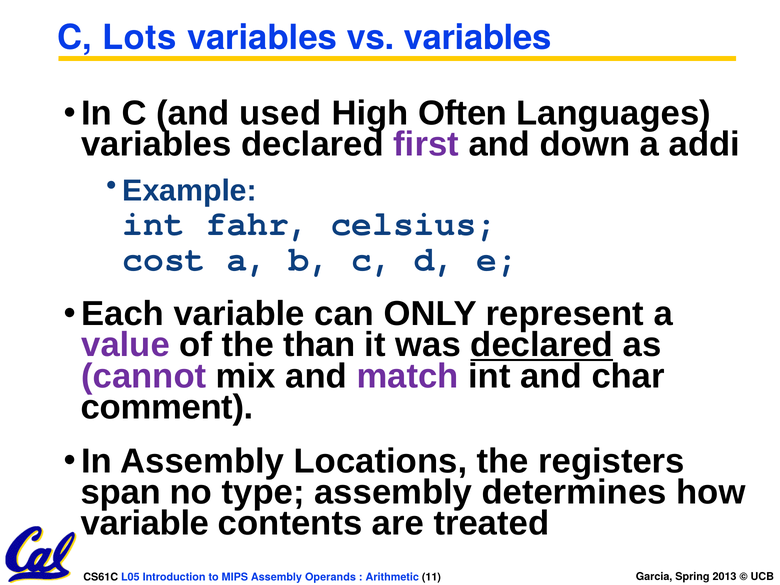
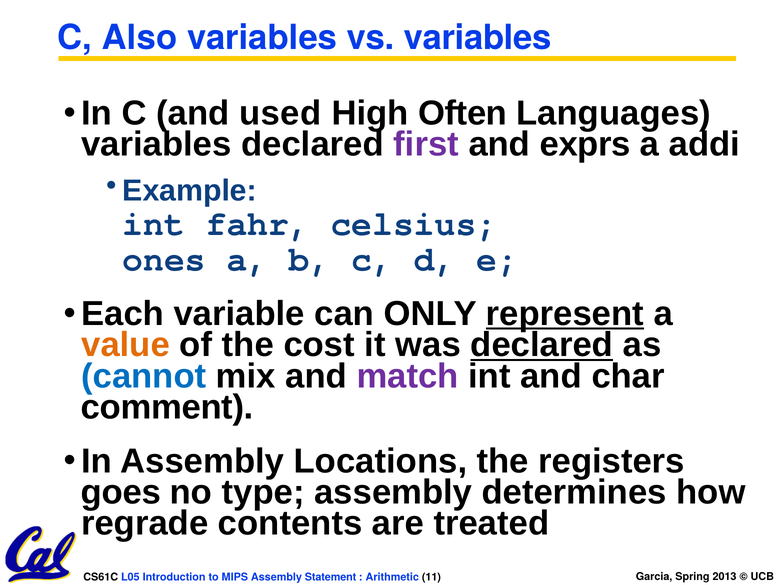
Lots: Lots -> Also (140, 38)
down: down -> exprs (585, 144)
cost: cost -> ones (164, 259)
represent underline: none -> present (565, 314)
value colour: purple -> orange (126, 345)
than: than -> cost (319, 345)
cannot colour: purple -> blue (144, 376)
span: span -> goes (121, 492)
variable: variable -> regrade (145, 523)
Operands: Operands -> Statement (331, 577)
